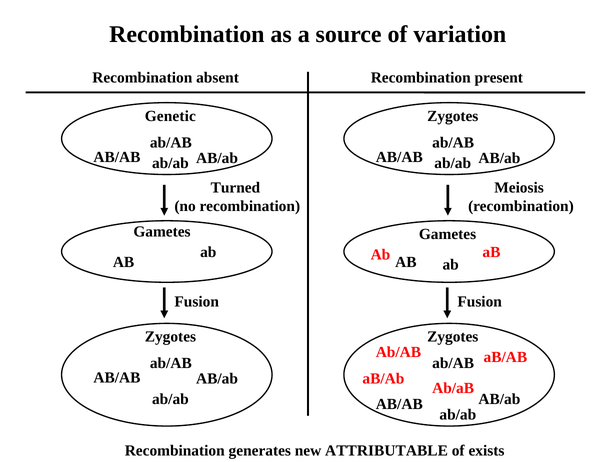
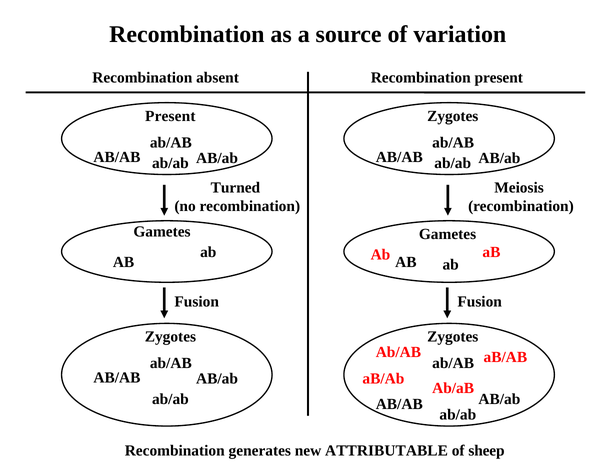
Genetic: Genetic -> Present (170, 116)
exists: exists -> sheep (487, 451)
